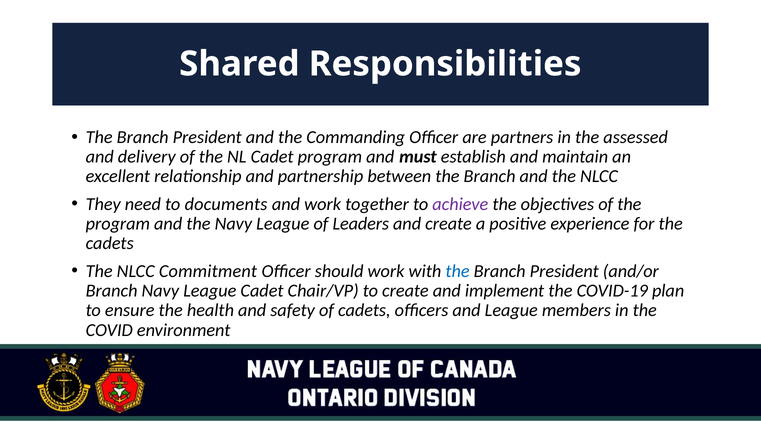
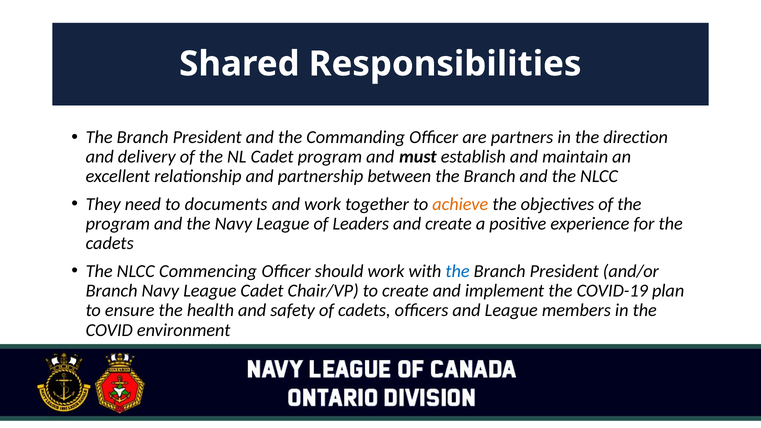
assessed: assessed -> direction (636, 137)
achieve colour: purple -> orange (460, 204)
Commitment: Commitment -> Commencing (208, 271)
